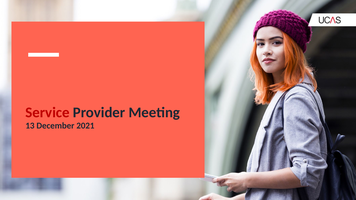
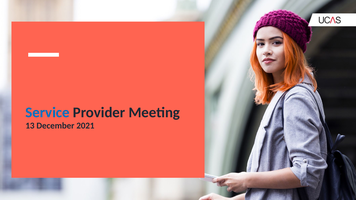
Service colour: red -> blue (48, 113)
